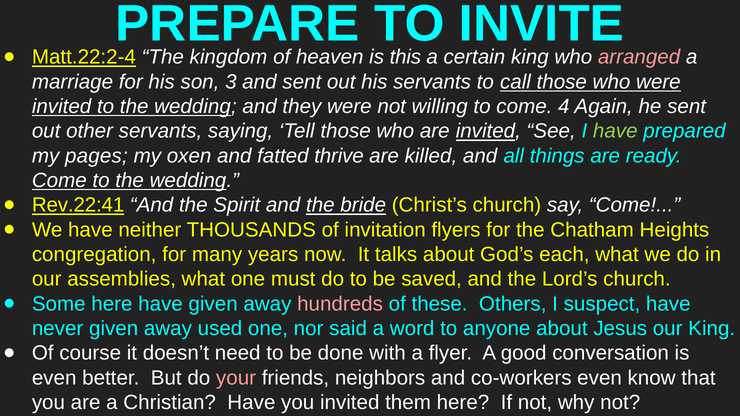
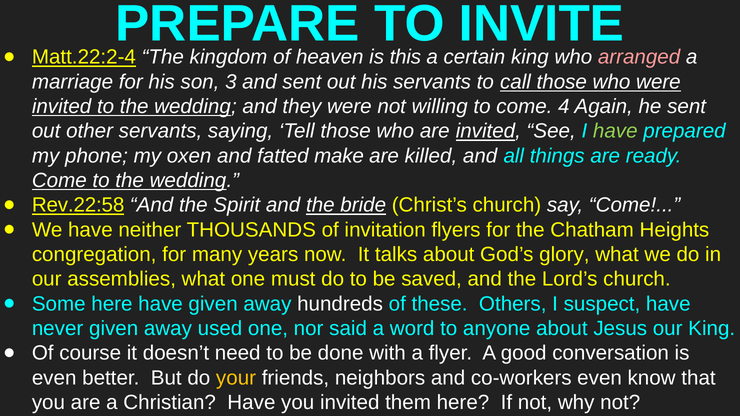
pages: pages -> phone (97, 156)
thrive: thrive -> make (339, 156)
Rev.22:41: Rev.22:41 -> Rev.22:58 (78, 205)
each: each -> glory (564, 255)
hundreds colour: pink -> white (340, 304)
your colour: pink -> yellow (236, 378)
